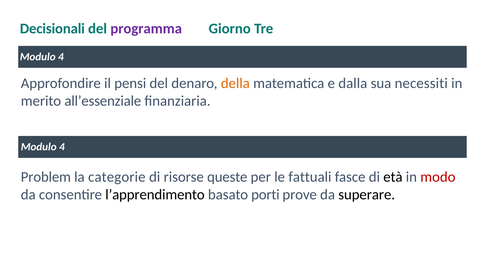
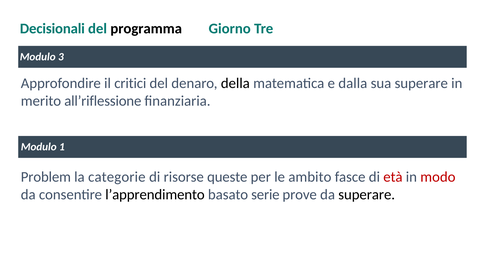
programma colour: purple -> black (146, 29)
4: 4 -> 3 (61, 57)
pensi: pensi -> critici (130, 83)
della colour: orange -> black (235, 83)
sua necessiti: necessiti -> superare (421, 83)
all’essenziale: all’essenziale -> all’riflessione (103, 101)
4: 4 -> 1 (62, 147)
fattuali: fattuali -> ambito (310, 177)
età colour: black -> red (393, 177)
porti: porti -> serie (265, 195)
